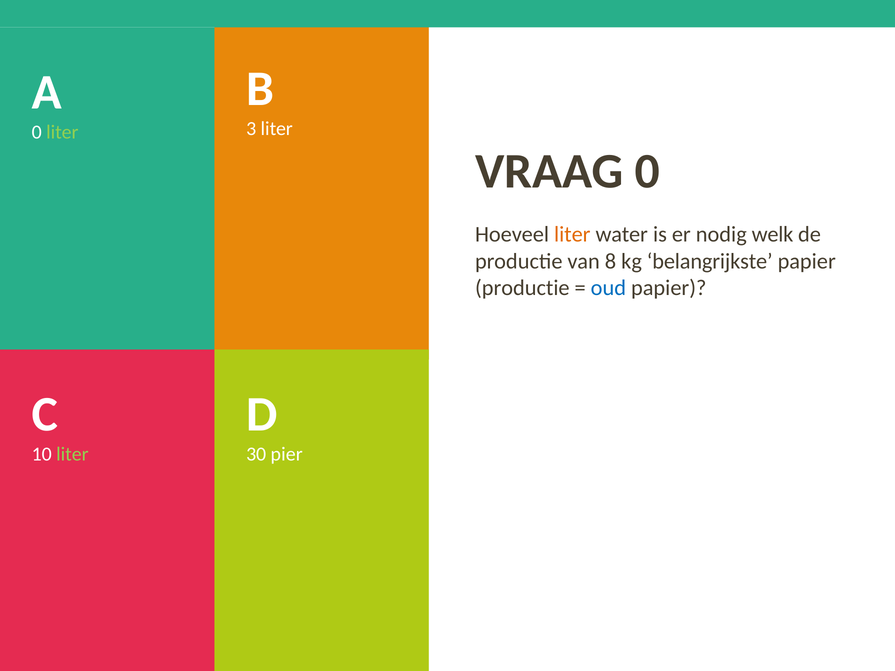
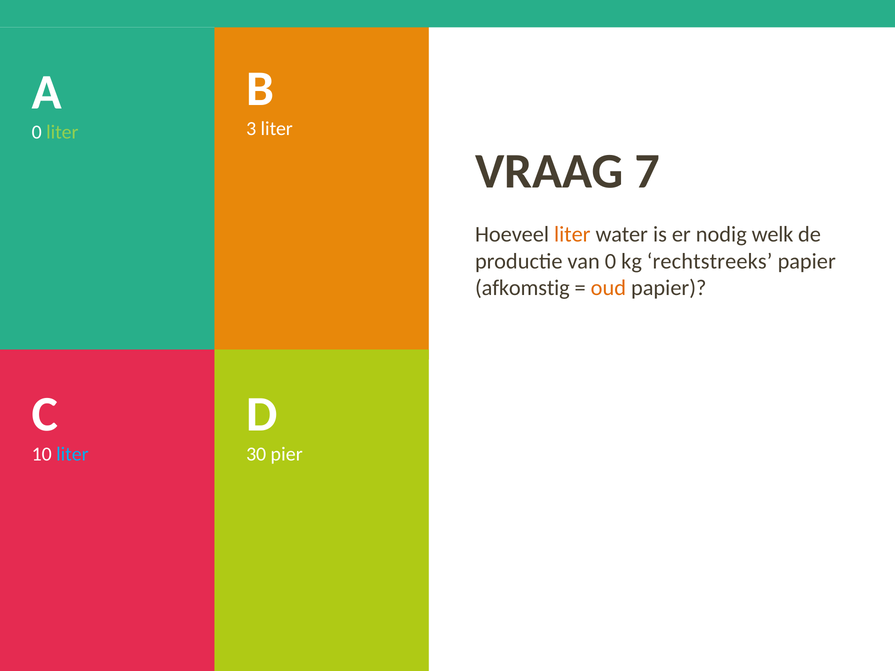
VRAAG 0: 0 -> 7 (647, 172)
van 8: 8 -> 0 (611, 261)
belangrijkste: belangrijkste -> rechtstreeks (710, 261)
productie: productie -> afkomstig (522, 288)
oud colour: blue -> orange (608, 288)
liter colour: light green -> light blue (72, 454)
